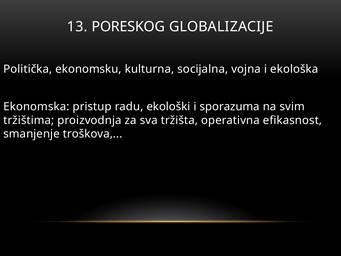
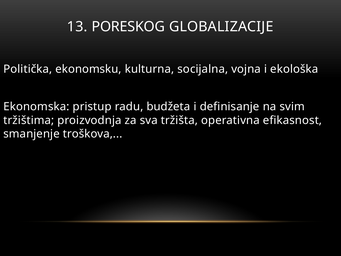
ekološki: ekološki -> budžeta (168, 107)
sporazuma: sporazuma -> definisanje (230, 107)
